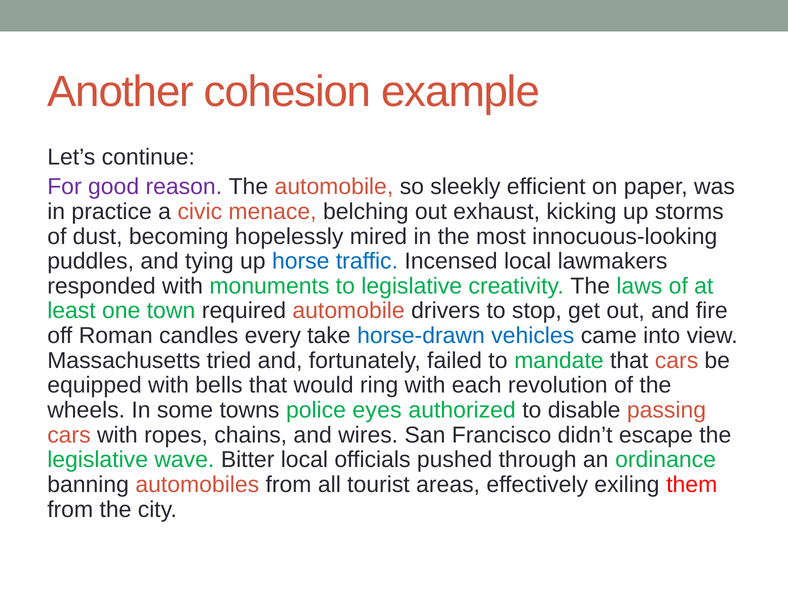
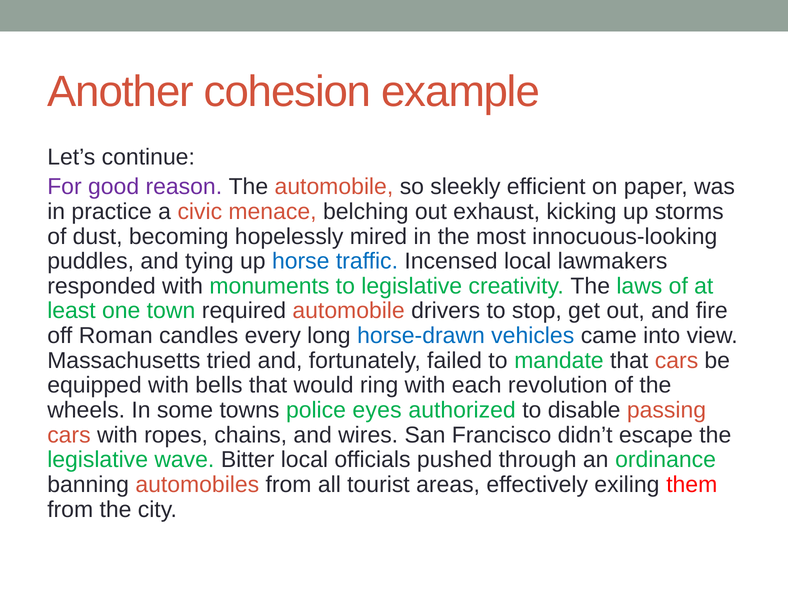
take: take -> long (329, 336)
